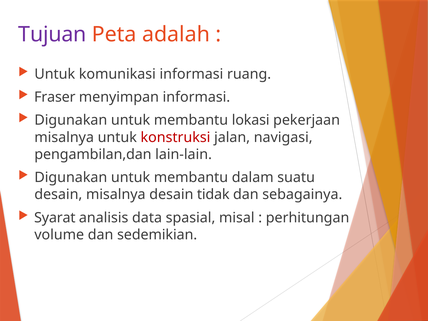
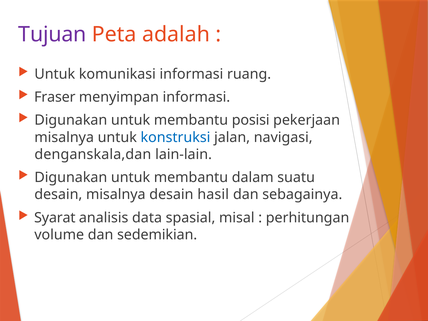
lokasi: lokasi -> posisi (251, 120)
konstruksi colour: red -> blue (175, 137)
pengambilan,dan: pengambilan,dan -> denganskala,dan (93, 154)
tidak: tidak -> hasil (213, 195)
